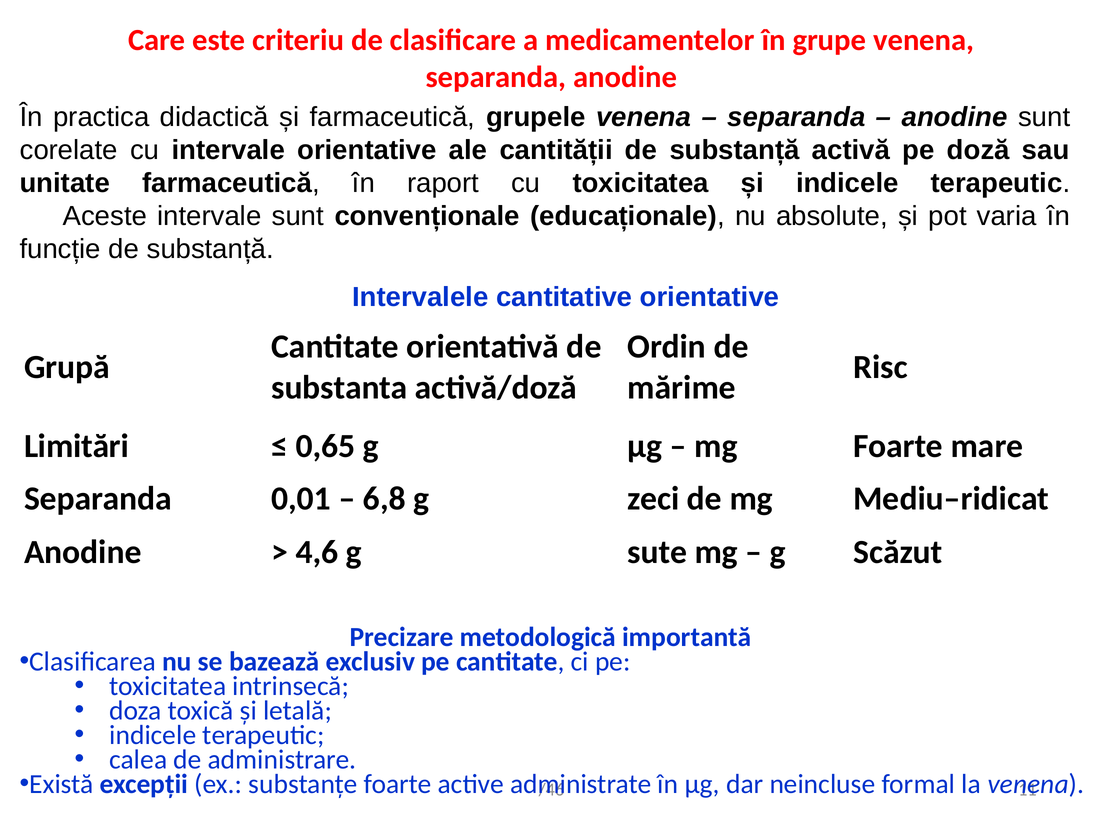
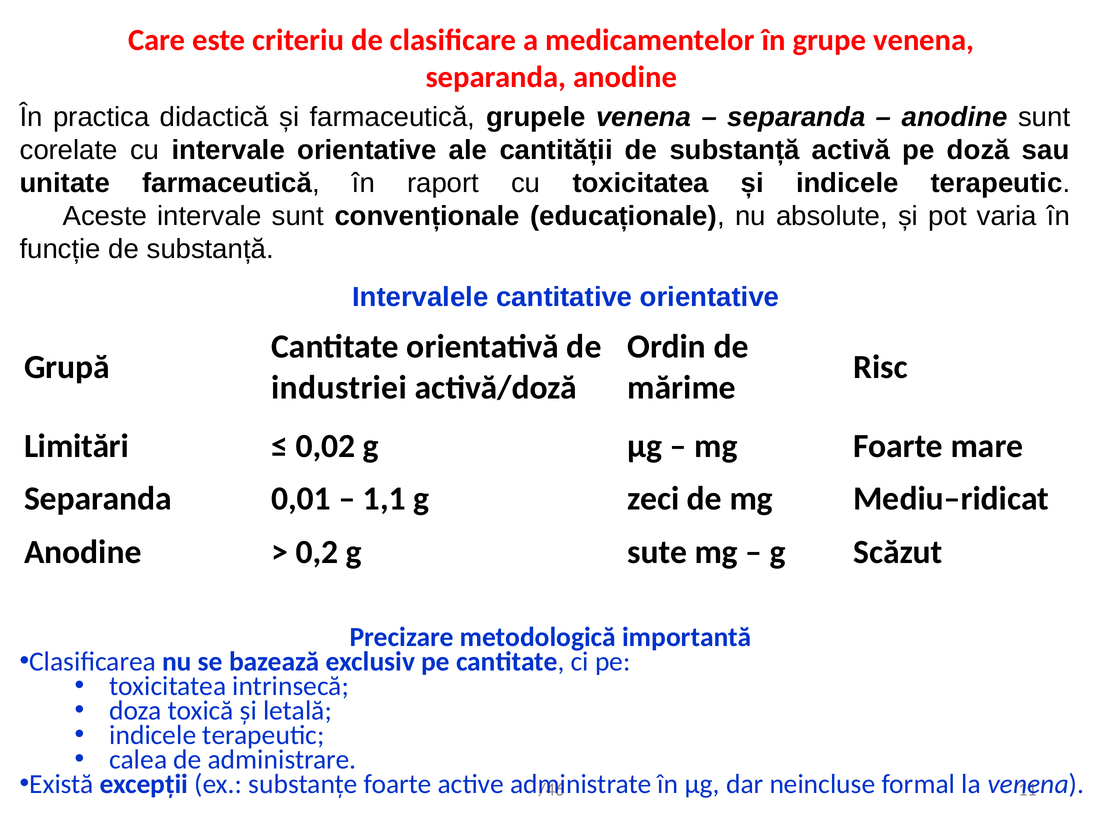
substanta: substanta -> industriei (339, 388)
0,65: 0,65 -> 0,02 (325, 446)
6,8: 6,8 -> 1,1 (384, 499)
4,6: 4,6 -> 0,2 (317, 552)
